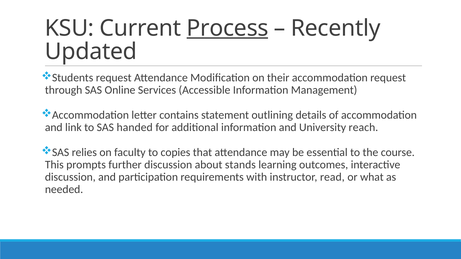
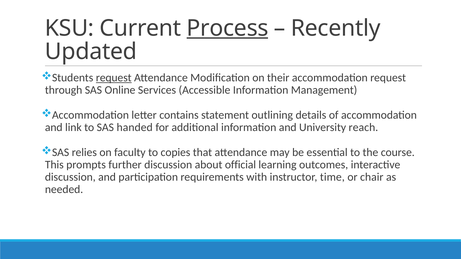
request underline: none -> present (114, 78)
stands: stands -> official (240, 165)
read: read -> time (332, 177)
what: what -> chair (372, 177)
